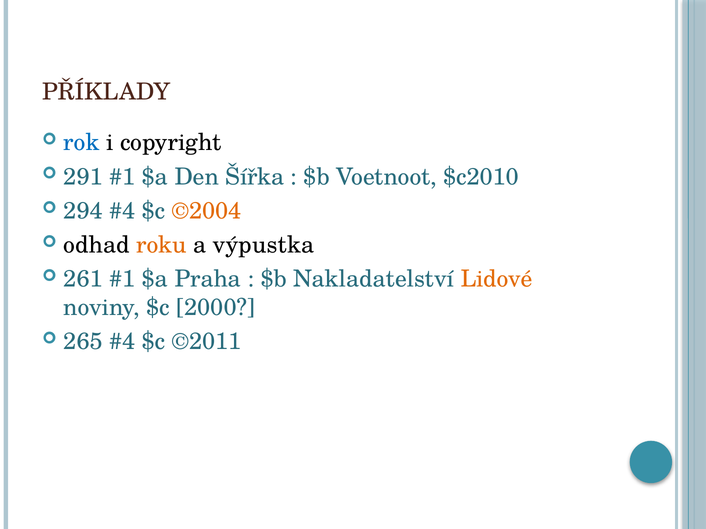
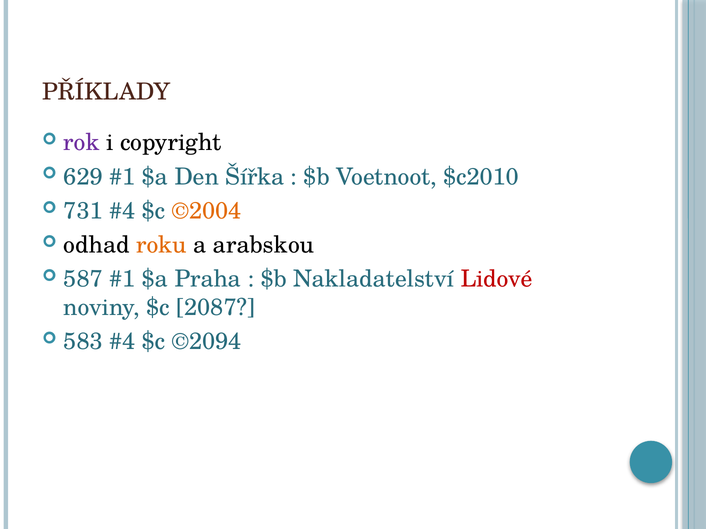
rok colour: blue -> purple (81, 143)
291: 291 -> 629 (83, 177)
294: 294 -> 731 (83, 211)
výpustka: výpustka -> arabskou (264, 245)
261: 261 -> 587 (83, 279)
Lidové colour: orange -> red (497, 279)
2000: 2000 -> 2087 (216, 308)
265: 265 -> 583 (83, 342)
©2011: ©2011 -> ©2094 (207, 342)
